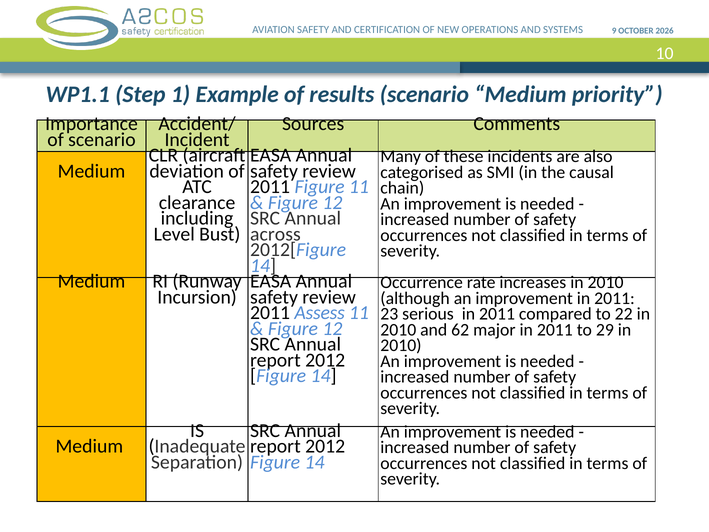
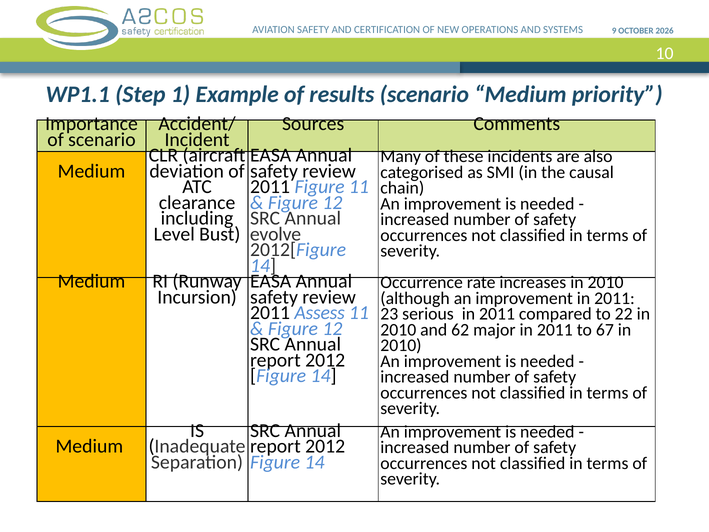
across: across -> evolve (276, 234)
29: 29 -> 67 (605, 330)
